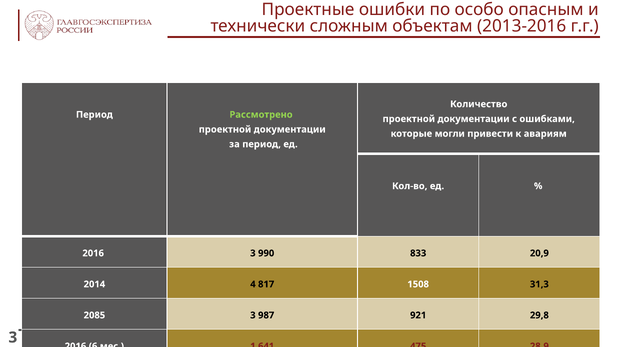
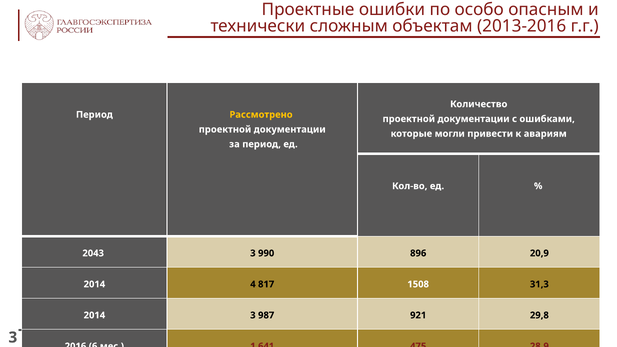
Рассмотрено colour: light green -> yellow (261, 115)
2016: 2016 -> 2043 (93, 253)
833: 833 -> 896 (418, 253)
2085: 2085 -> 2014 (94, 315)
